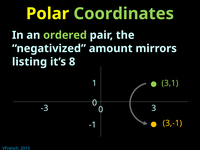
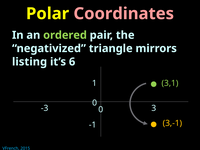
Coordinates colour: light green -> pink (124, 14)
amount: amount -> triangle (111, 48)
8: 8 -> 6 (72, 62)
